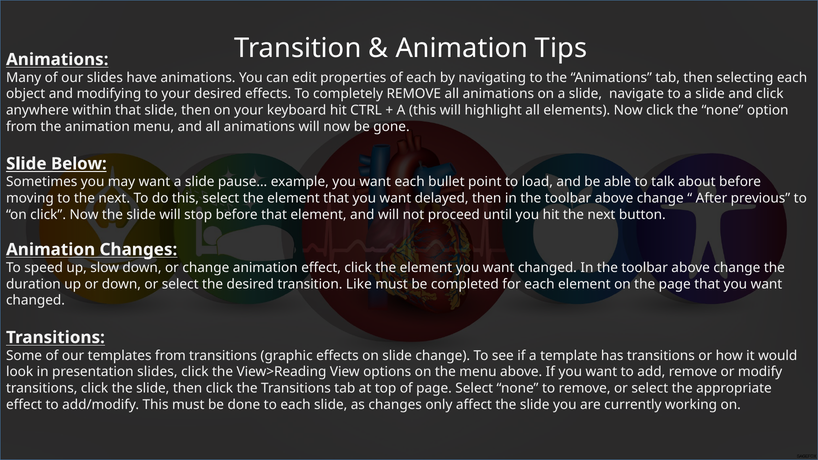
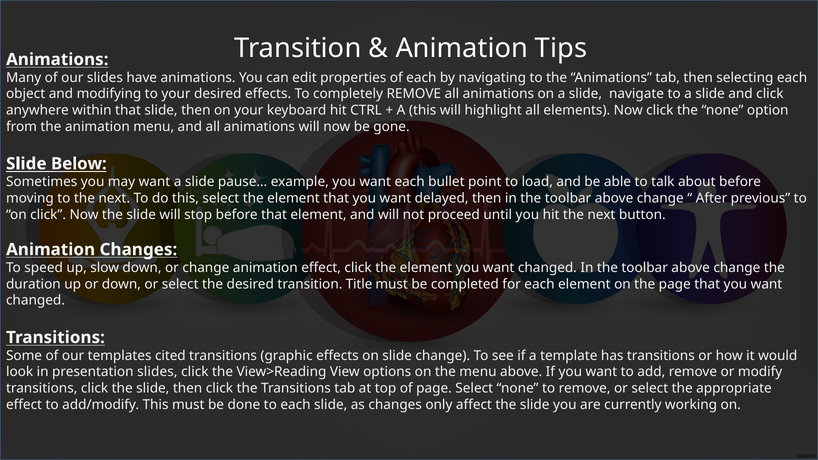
Like: Like -> Title (359, 284)
templates from: from -> cited (170, 356)
